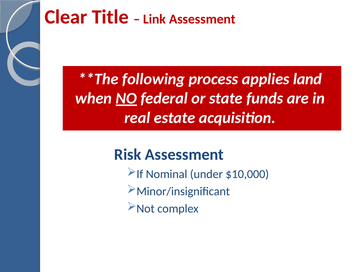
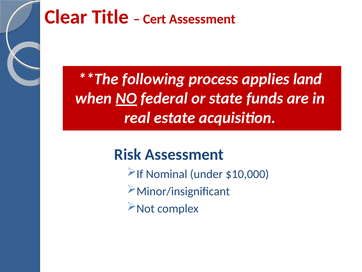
Link: Link -> Cert (155, 19)
